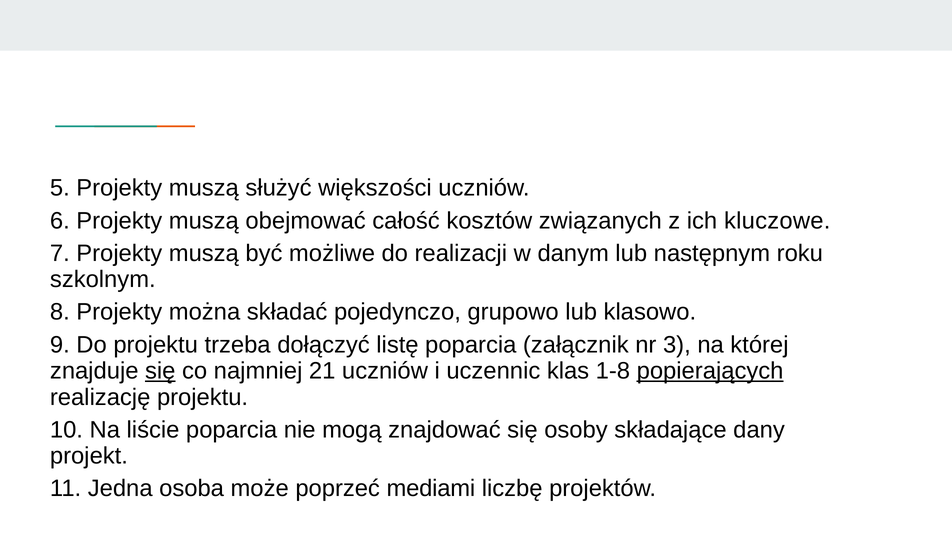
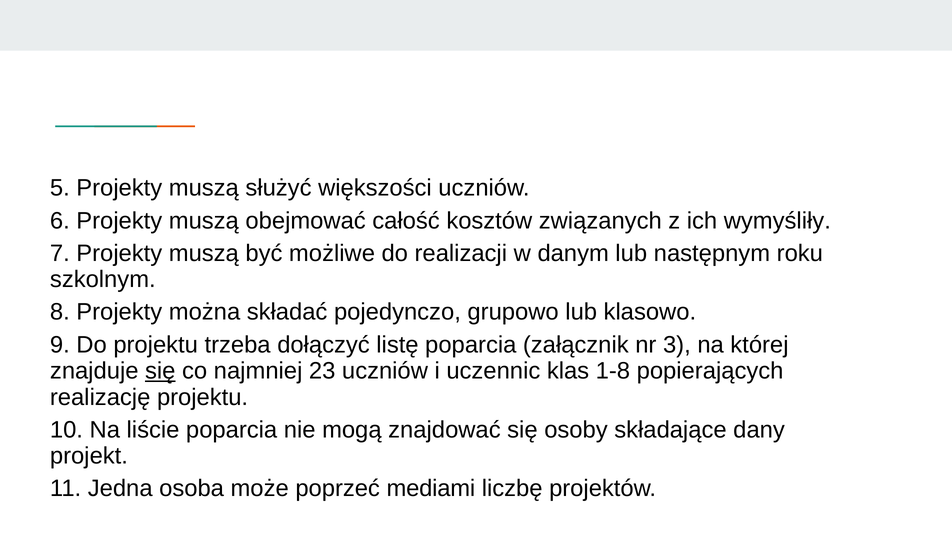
kluczowe: kluczowe -> wymyśliły (777, 221)
21: 21 -> 23 (322, 371)
popierających underline: present -> none (710, 371)
